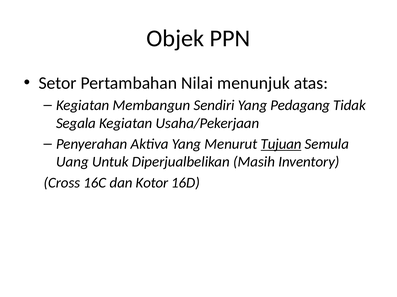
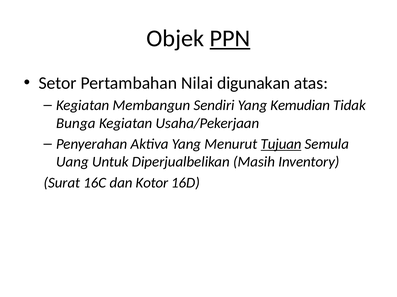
PPN underline: none -> present (230, 38)
menunjuk: menunjuk -> digunakan (254, 83)
Pedagang: Pedagang -> Kemudian (300, 106)
Segala: Segala -> Bunga (76, 123)
Cross: Cross -> Surat (62, 183)
